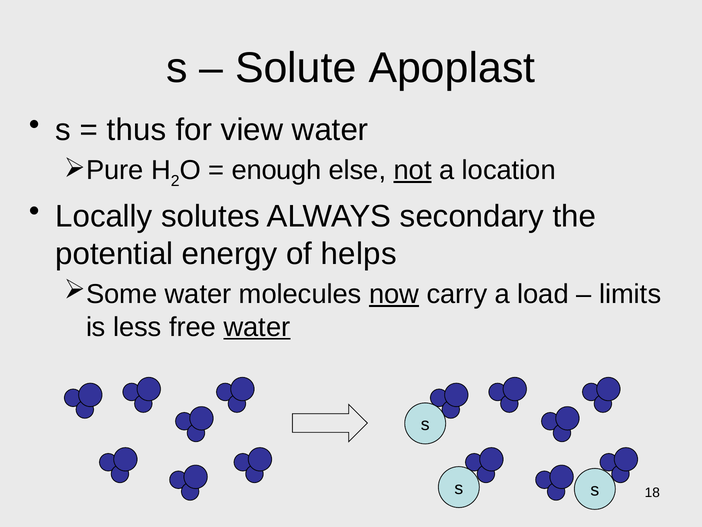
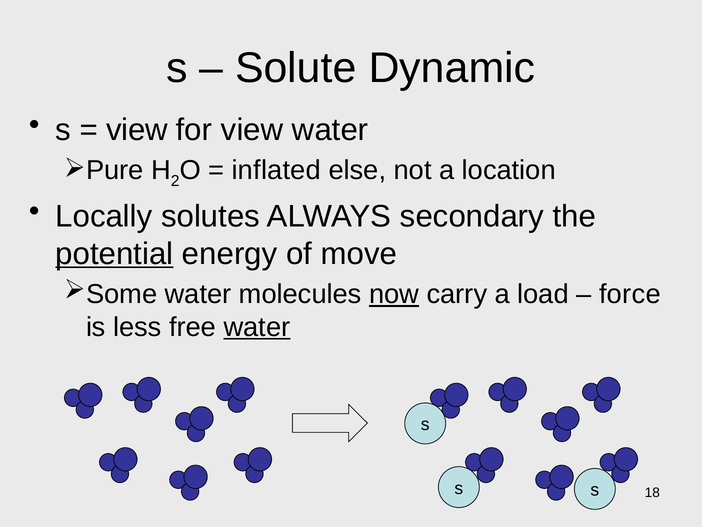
Apoplast: Apoplast -> Dynamic (452, 68)
thus: thus -> view (137, 130)
enough: enough -> inflated (276, 170)
not underline: present -> none (413, 170)
potential underline: none -> present (114, 254)
helps: helps -> move (359, 254)
limits: limits -> force (630, 294)
